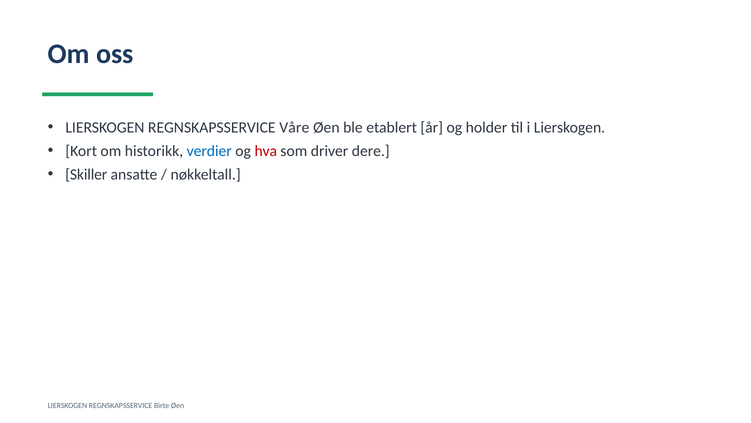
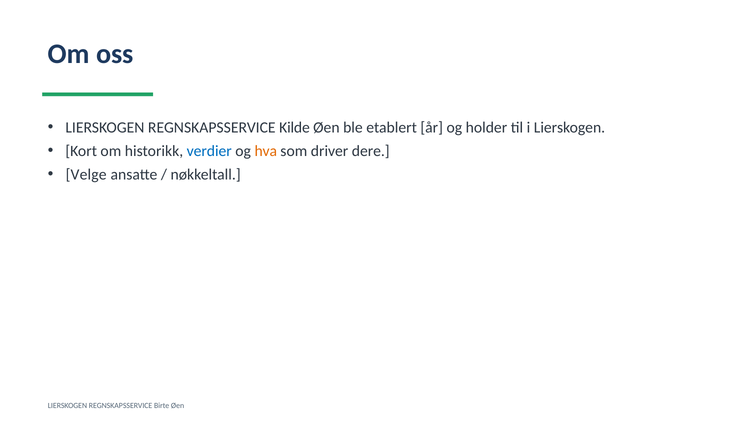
Våre: Våre -> Kilde (295, 127)
hva colour: red -> orange (266, 151)
Skiller: Skiller -> Velge (86, 174)
